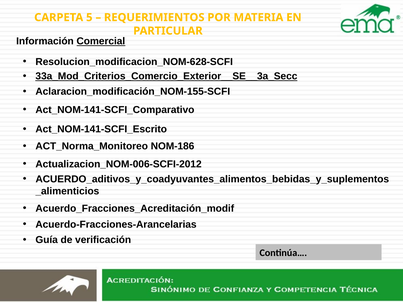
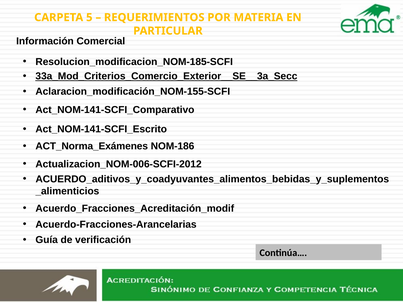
Comercial underline: present -> none (101, 41)
Resolucion_modificacion_NOM-628-SCFI: Resolucion_modificacion_NOM-628-SCFI -> Resolucion_modificacion_NOM-185-SCFI (134, 62)
ACT_Norma_Monitoreo: ACT_Norma_Monitoreo -> ACT_Norma_Exámenes (92, 146)
